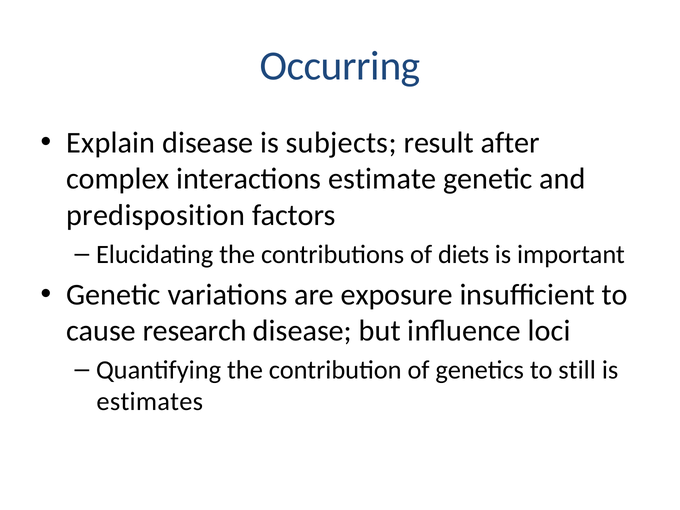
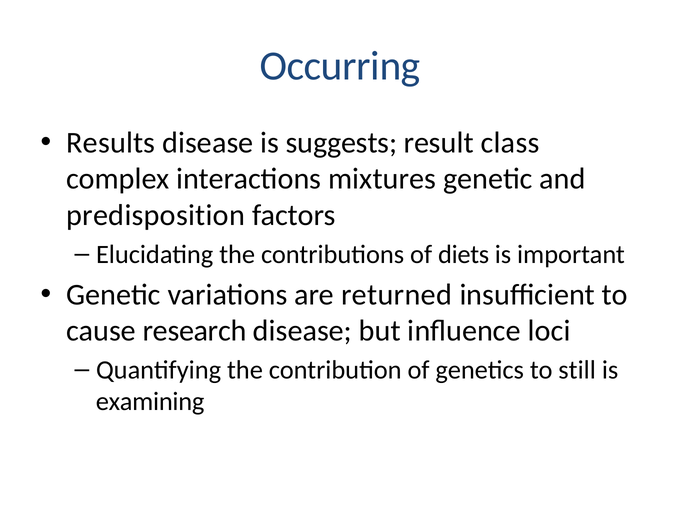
Explain: Explain -> Results (111, 143)
subjects: subjects -> suggests (341, 143)
after: after -> class (510, 143)
estimate: estimate -> mixtures (382, 179)
exposure: exposure -> returned (397, 295)
estimates: estimates -> examining (150, 402)
